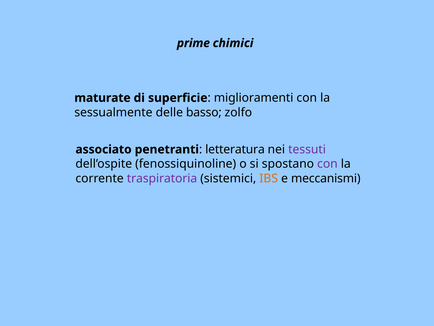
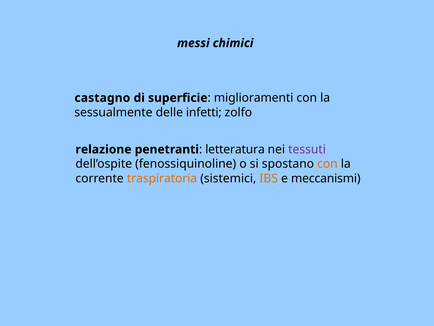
prime: prime -> messi (193, 43)
maturate: maturate -> castagno (102, 98)
basso: basso -> infetti (204, 112)
associato: associato -> relazione (103, 149)
con colour: purple -> orange (327, 164)
traspiratoria colour: purple -> orange (162, 178)
